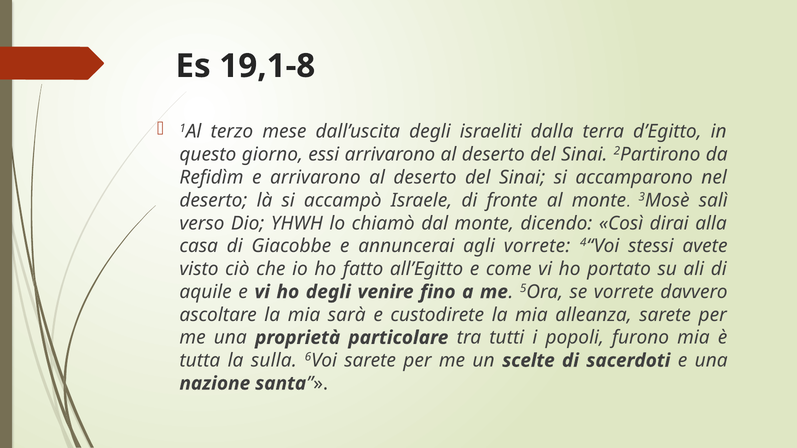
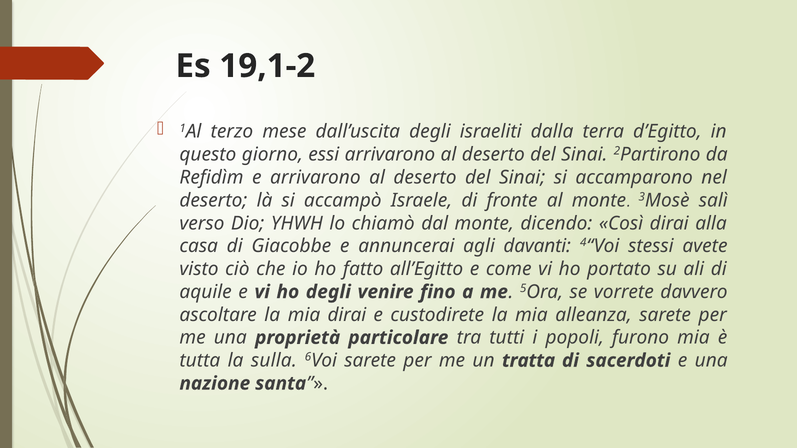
19,1-8: 19,1-8 -> 19,1-2 (267, 66)
agli vorrete: vorrete -> davanti (537, 246)
mia sarà: sarà -> dirai (347, 315)
scelte: scelte -> tratta (529, 361)
